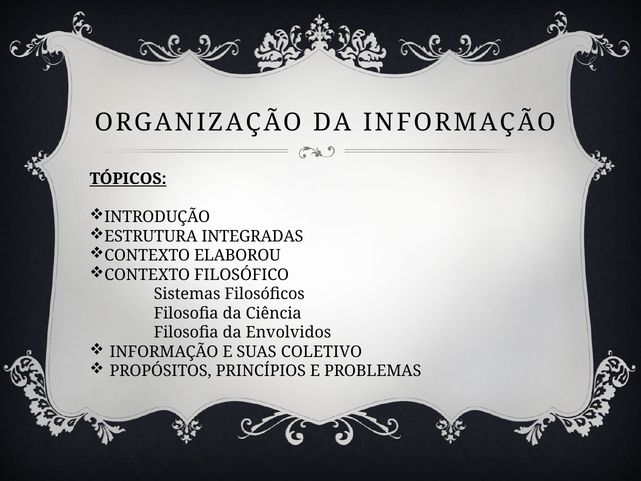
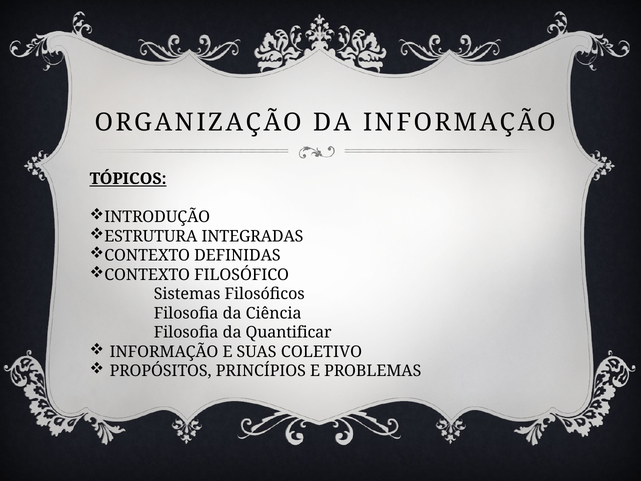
ELABOROU: ELABOROU -> DEFINIDAS (237, 256)
Envolvidos: Envolvidos -> Quantificar (289, 332)
